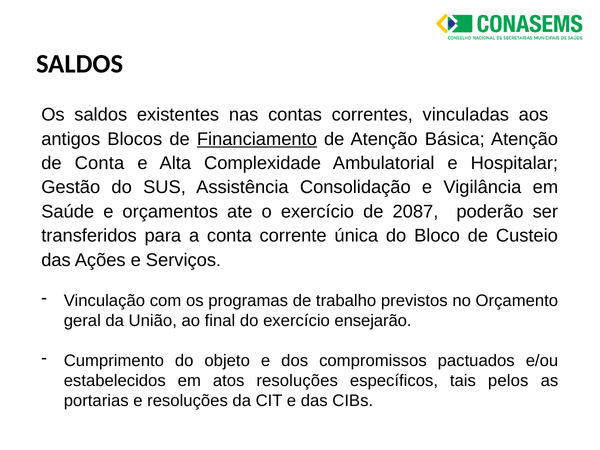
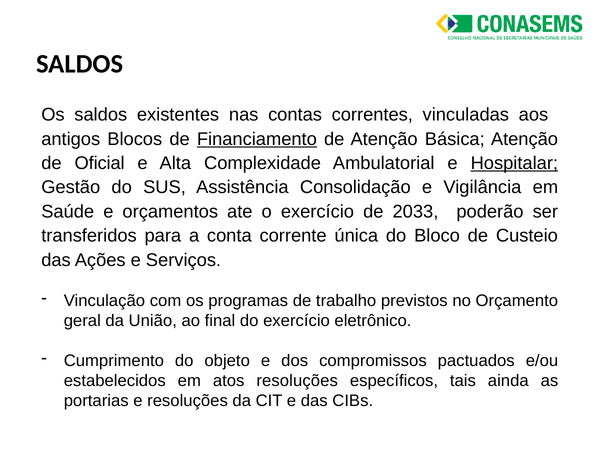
de Conta: Conta -> Oficial (100, 163)
Hospitalar underline: none -> present (514, 163)
2087: 2087 -> 2033 (415, 212)
ensejarão: ensejarão -> eletrônico (373, 321)
pelos: pelos -> ainda (508, 381)
